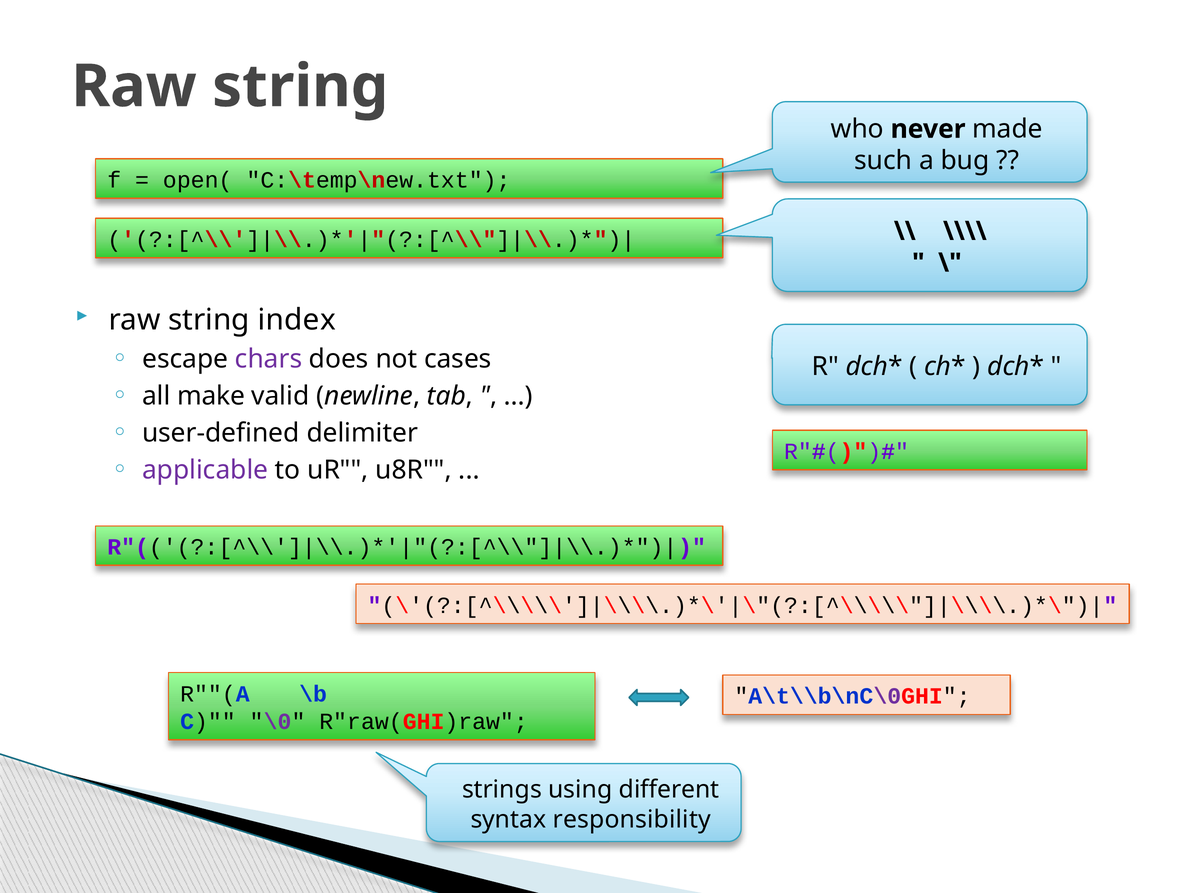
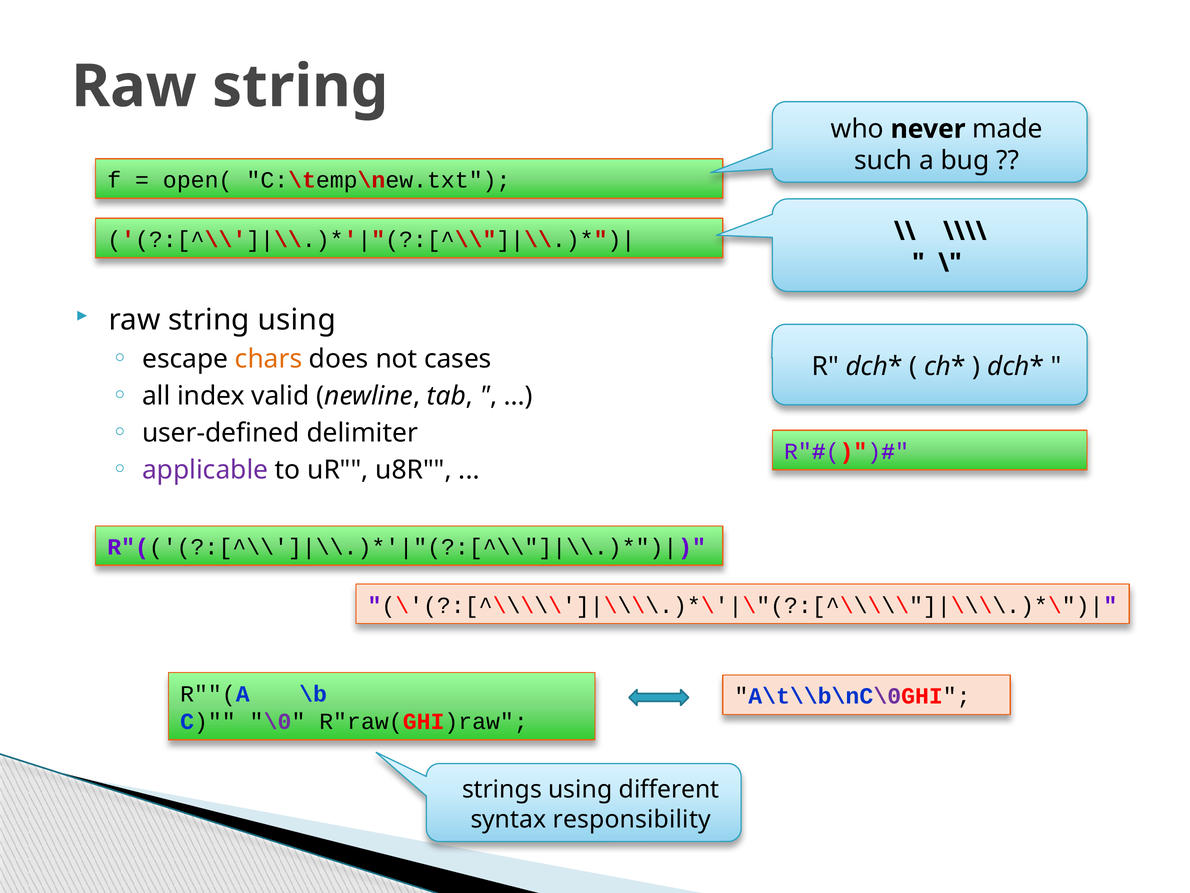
string index: index -> using (297, 320)
chars colour: purple -> orange (269, 359)
make: make -> index (211, 396)
